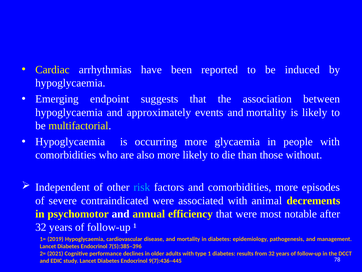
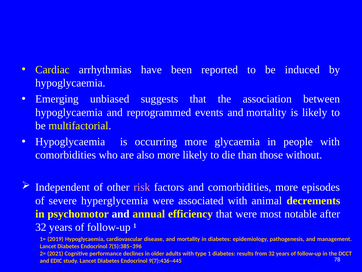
endpoint: endpoint -> unbiased (110, 99)
approximately: approximately -> reprogrammed (159, 112)
risk colour: light blue -> pink (142, 187)
contraindicated: contraindicated -> hyperglycemia (115, 200)
